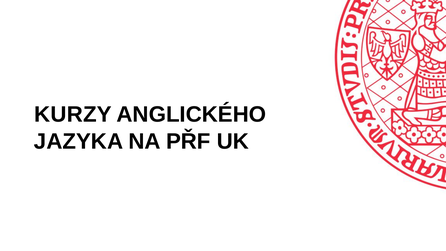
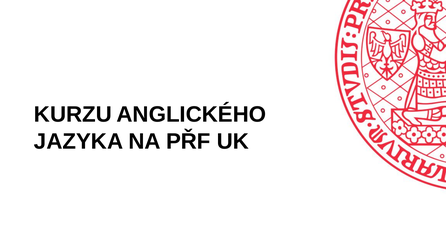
KURZY: KURZY -> KURZU (73, 115)
